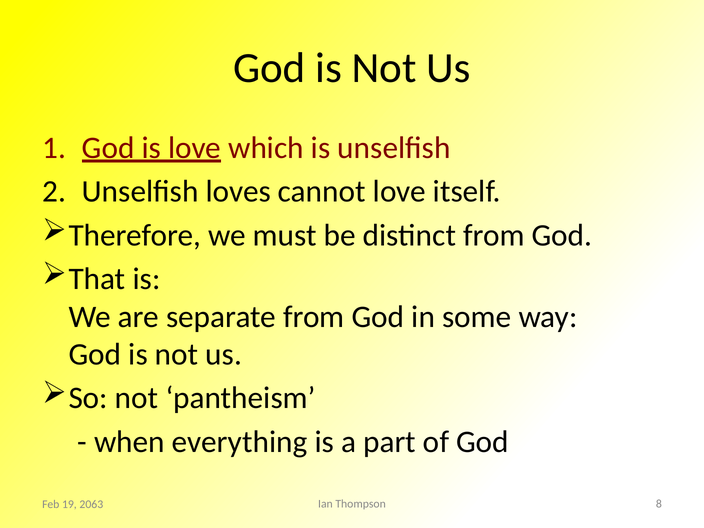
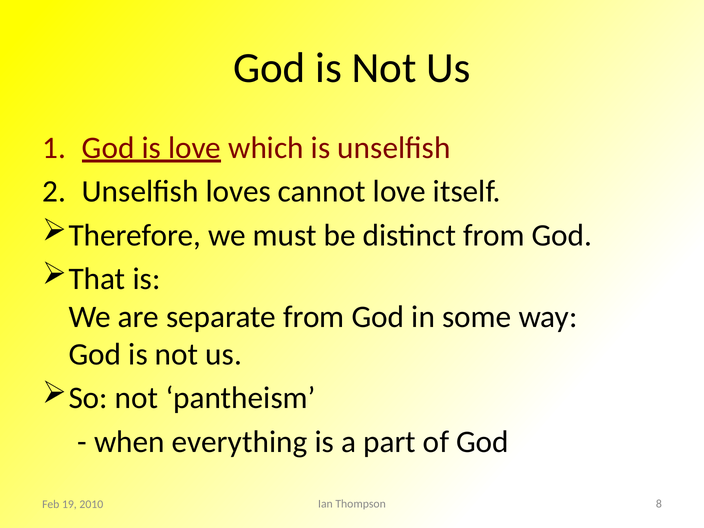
2063: 2063 -> 2010 (91, 504)
